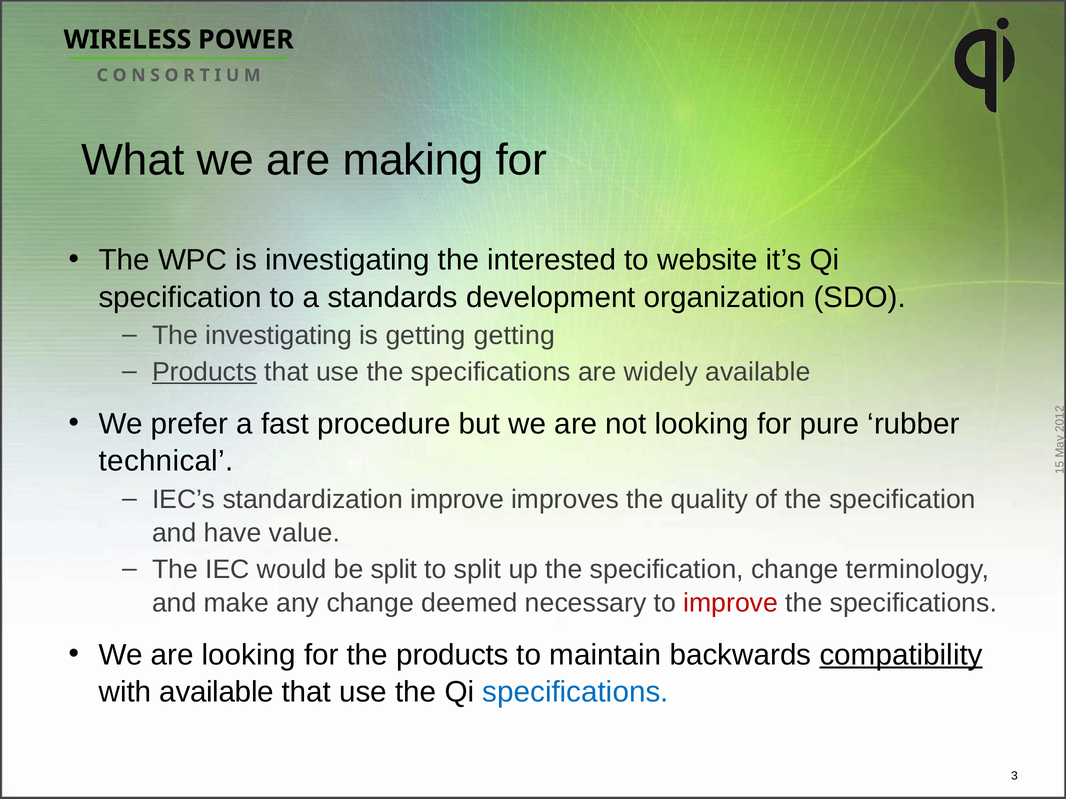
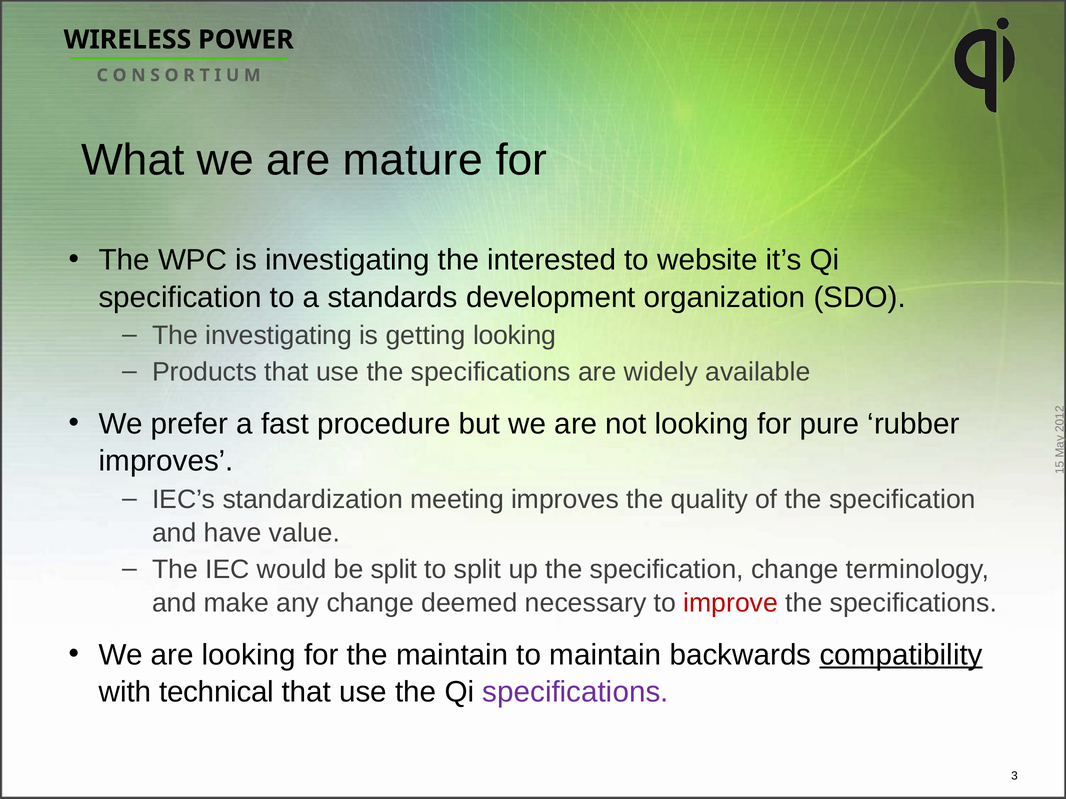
making: making -> mature (413, 160)
getting getting: getting -> looking (515, 336)
Products underline: present -> none (205, 372)
technical: technical -> improves (166, 461)
standardization improve: improve -> meeting (457, 500)
the products: products -> maintain (452, 655)
with available: available -> technical (217, 693)
specifications colour: blue -> purple (575, 693)
